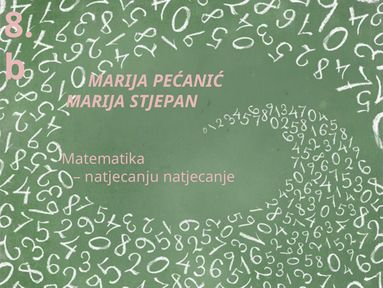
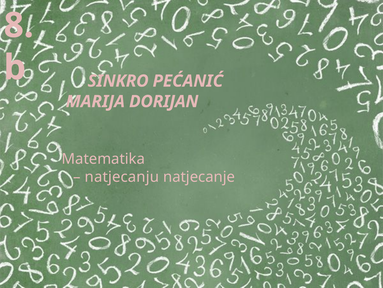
MARIJA: MARIJA -> SINKRO (118, 81)
STJEPAN: STJEPAN -> DORIJAN (164, 101)
